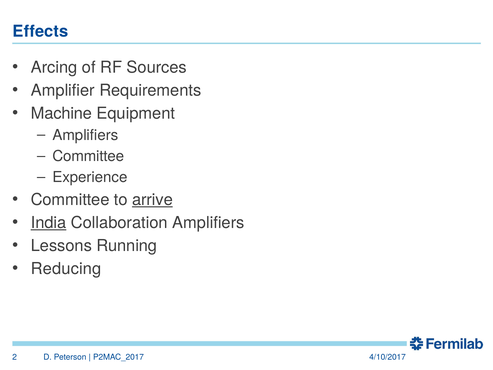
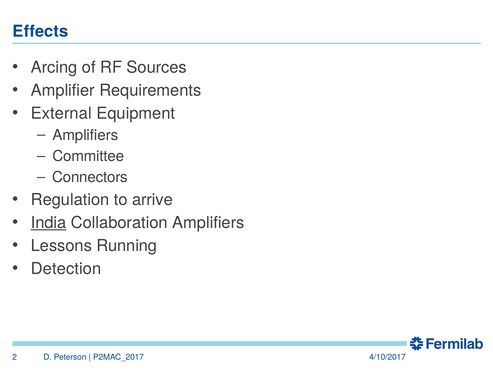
Machine: Machine -> External (61, 113)
Experience: Experience -> Connectors (90, 177)
Committee: Committee -> Regulation (70, 199)
arrive underline: present -> none (152, 199)
Reducing: Reducing -> Detection (66, 268)
